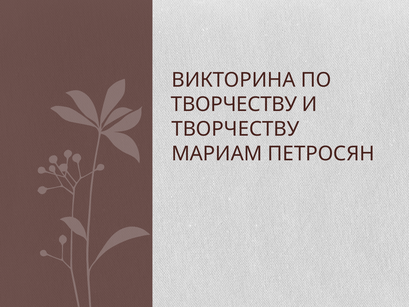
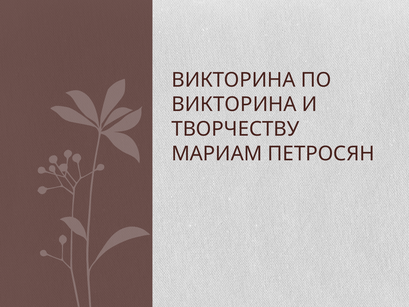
ТВОРЧЕСТВУ: ТВОРЧЕСТВУ -> ВИКТОРИНА (234, 104)
